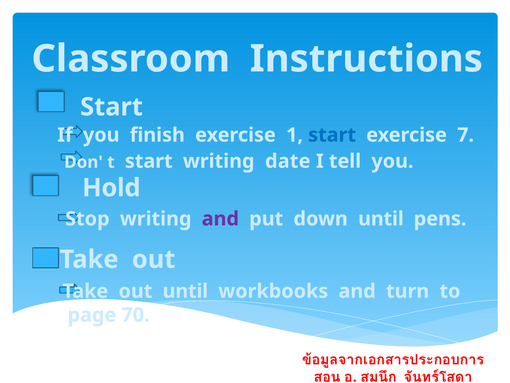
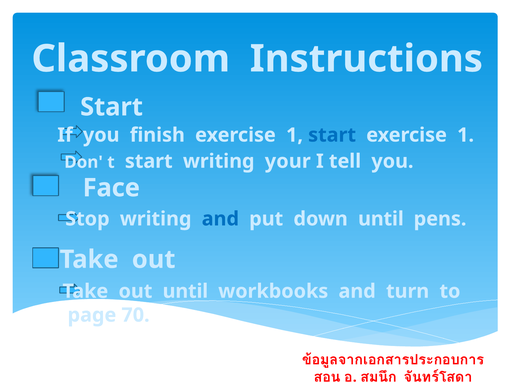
7: 7 -> 1 (466, 135)
date: date -> your (288, 161)
Hold: Hold -> Face (111, 188)
and colour: purple -> blue (220, 219)
